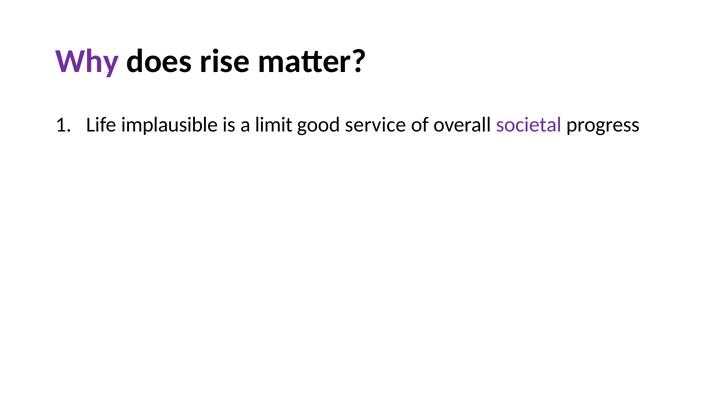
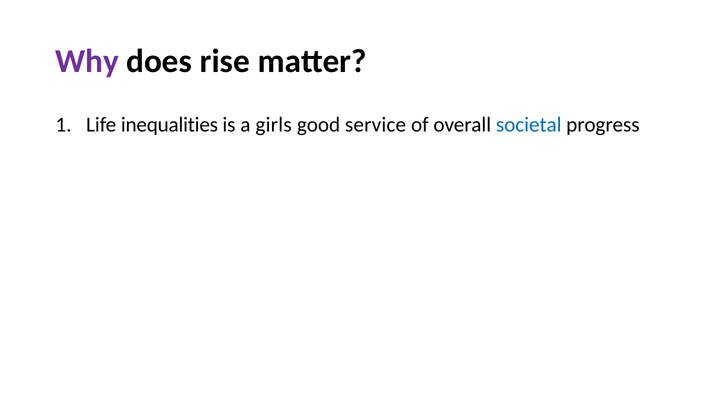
implausible: implausible -> inequalities (169, 125)
limit: limit -> girls (274, 125)
societal colour: purple -> blue (529, 125)
